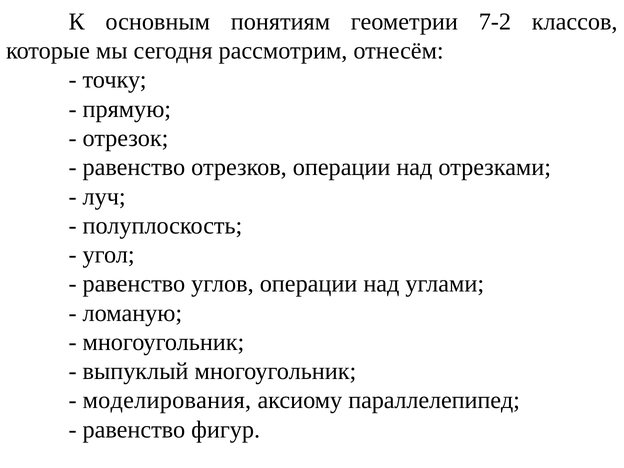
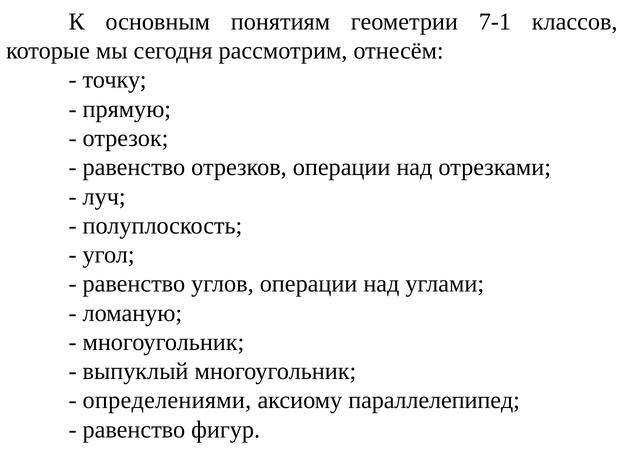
7-2: 7-2 -> 7-1 (495, 22)
моделирования: моделирования -> определениями (167, 400)
